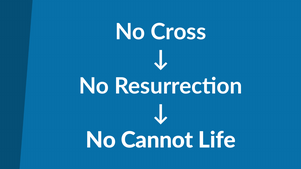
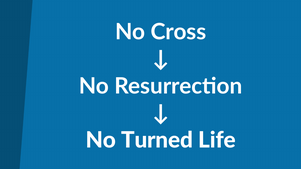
Cannot: Cannot -> Turned (157, 140)
